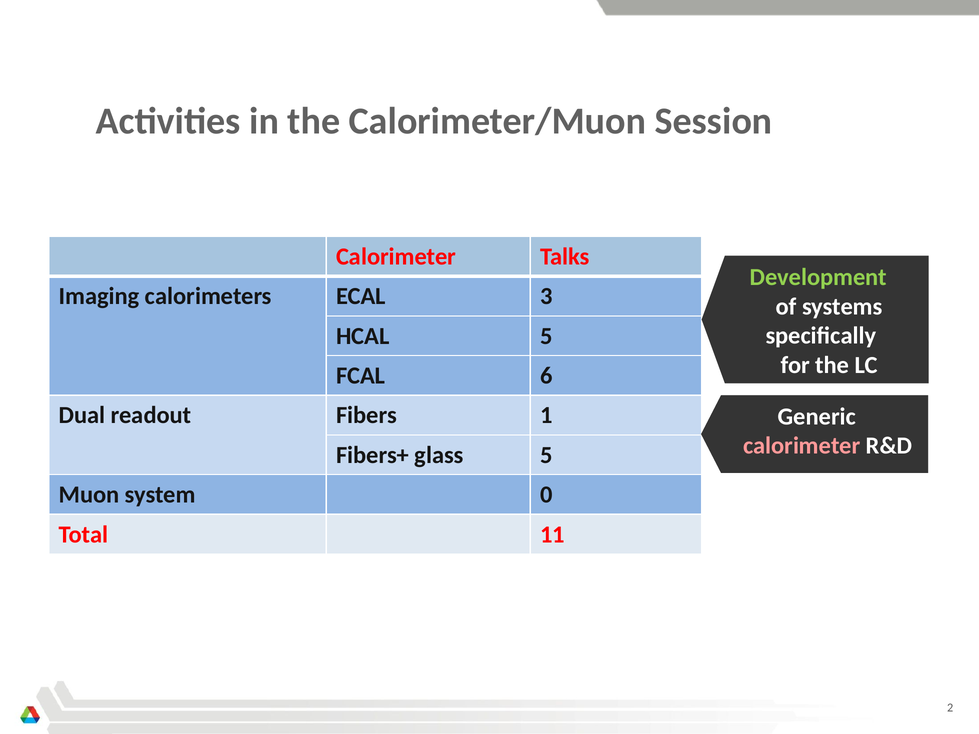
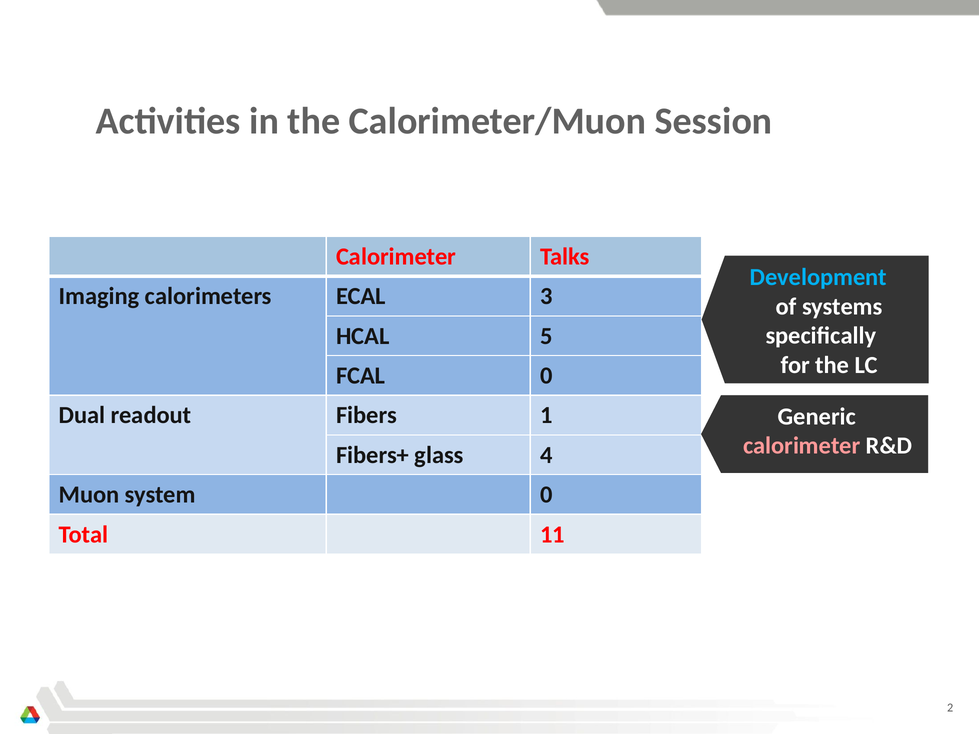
Development colour: light green -> light blue (818, 277)
FCAL 6: 6 -> 0 (546, 376)
glass 5: 5 -> 4 (546, 455)
